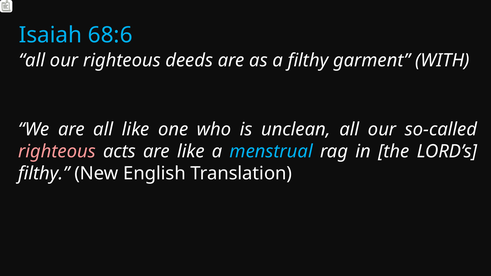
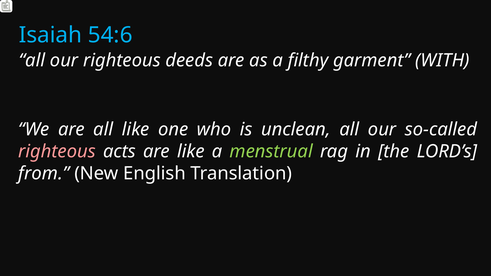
68:6: 68:6 -> 54:6 (110, 35)
menstrual colour: light blue -> light green (271, 152)
filthy: filthy -> from (44, 174)
